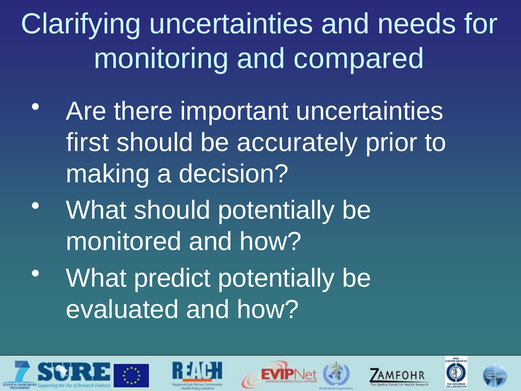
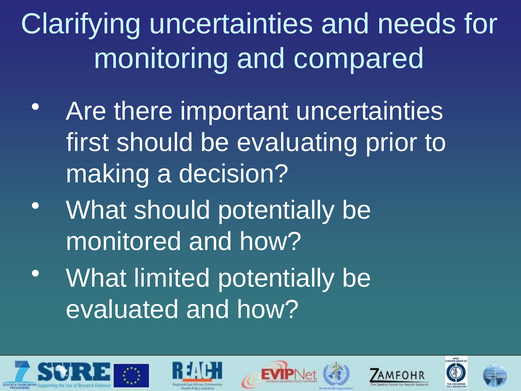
accurately: accurately -> evaluating (297, 142)
predict: predict -> limited (172, 278)
